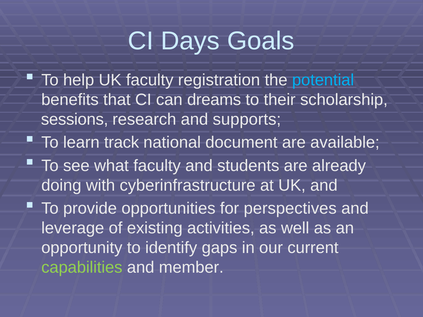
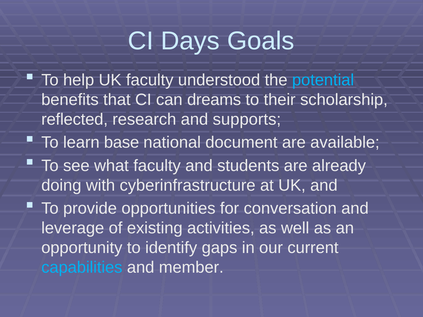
registration: registration -> understood (219, 80)
sessions: sessions -> reflected (75, 120)
track: track -> base (122, 143)
perspectives: perspectives -> conversation (290, 209)
capabilities colour: light green -> light blue (82, 268)
